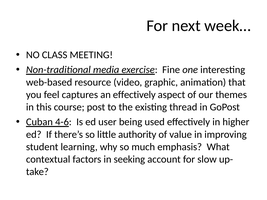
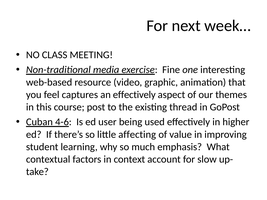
authority: authority -> affecting (137, 135)
seeking: seeking -> context (129, 160)
